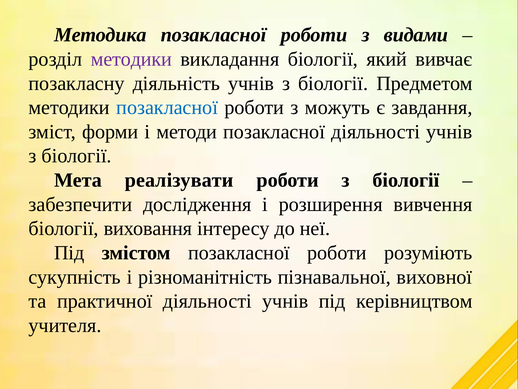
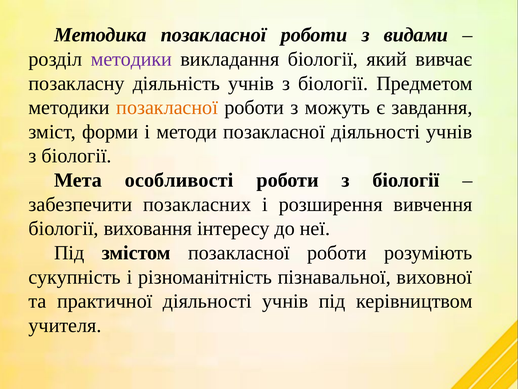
позакласної colour: blue -> orange (167, 107)
реалізувати: реалізувати -> особливості (179, 180)
дослідження: дослідження -> позакласних (197, 204)
